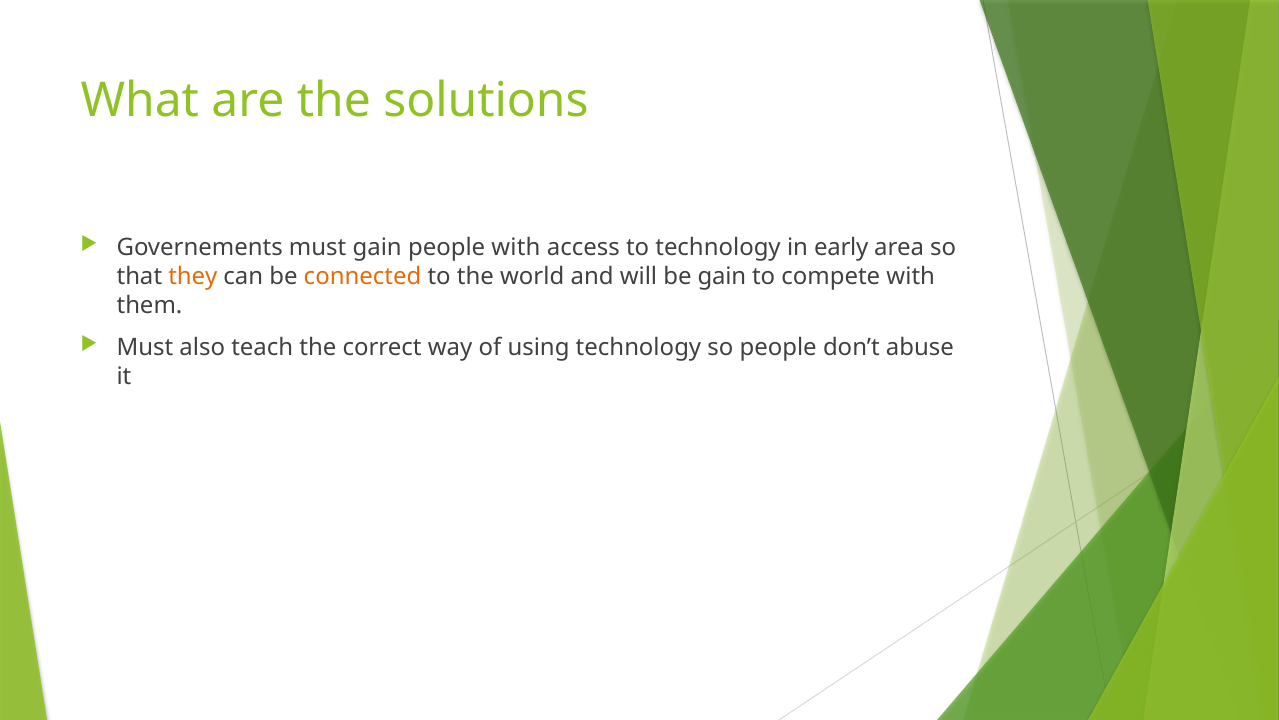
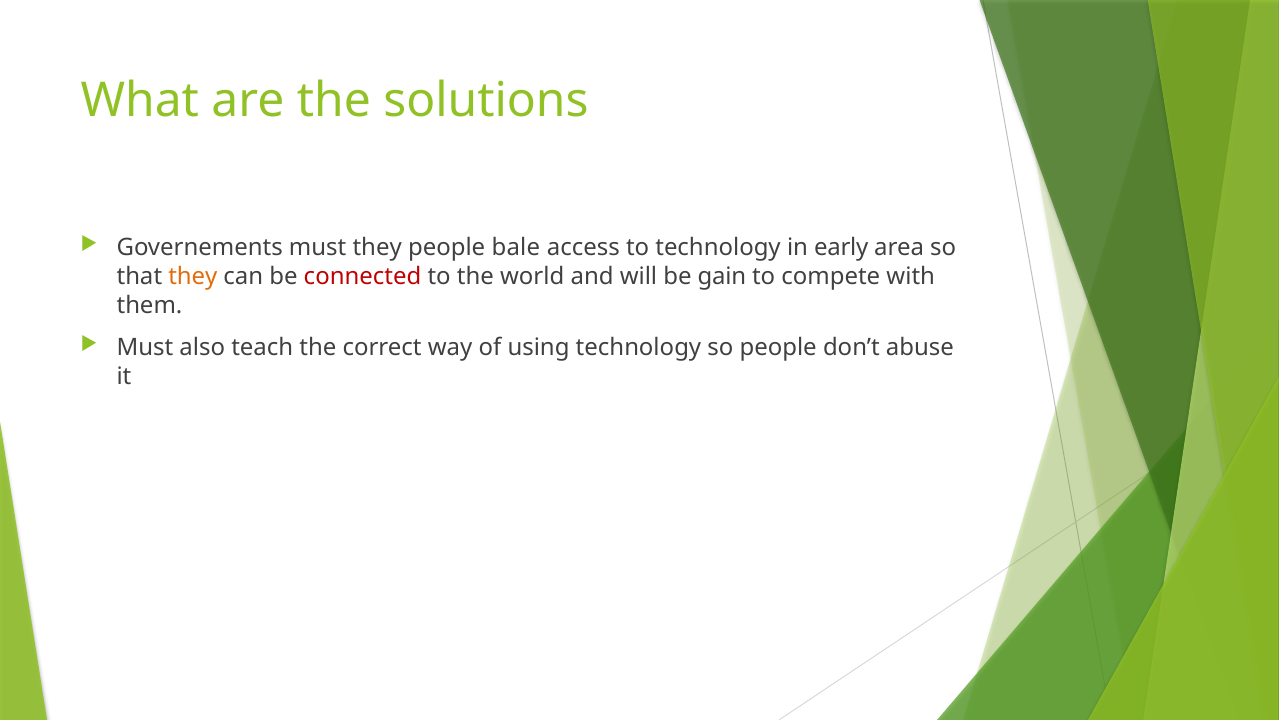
must gain: gain -> they (377, 248)
people with: with -> bale (516, 248)
connected colour: orange -> red (363, 276)
